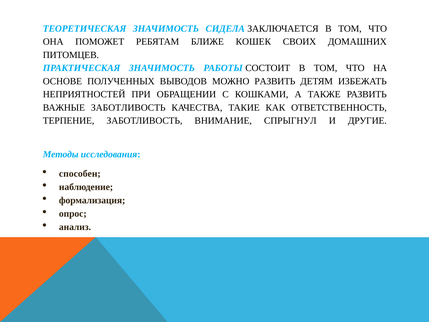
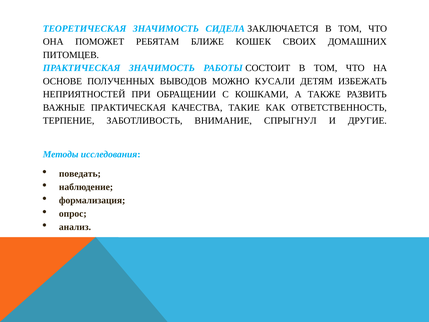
МОЖНО РАЗВИТЬ: РАЗВИТЬ -> КУСАЛИ (275, 81)
ВАЖНЫЕ ЗАБОТЛИВОСТЬ: ЗАБОТЛИВОСТЬ -> ПРАКТИЧЕСКАЯ (128, 108)
способен: способен -> поведать (80, 174)
